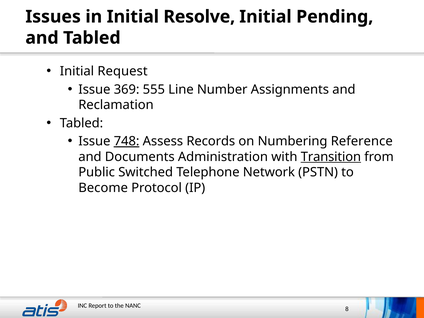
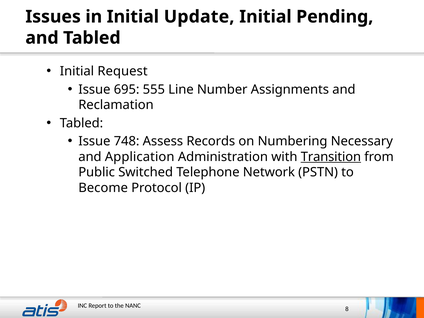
Resolve: Resolve -> Update (199, 17)
369: 369 -> 695 (127, 89)
748 underline: present -> none (127, 141)
Reference: Reference -> Necessary (362, 141)
Documents: Documents -> Application (140, 157)
